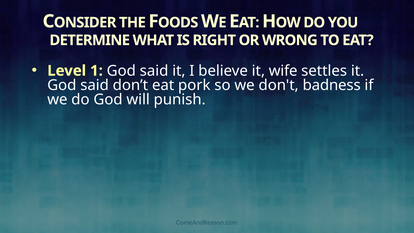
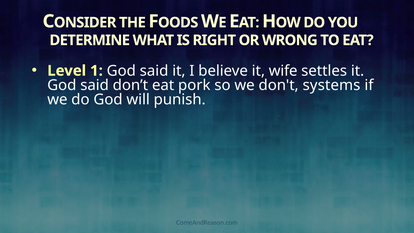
badness: badness -> systems (332, 85)
